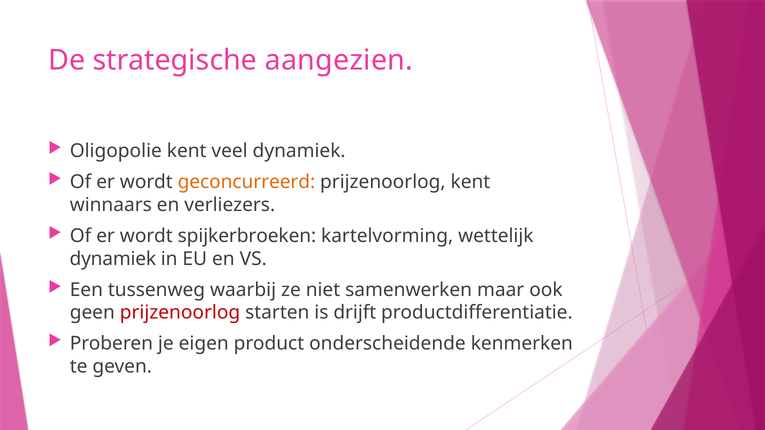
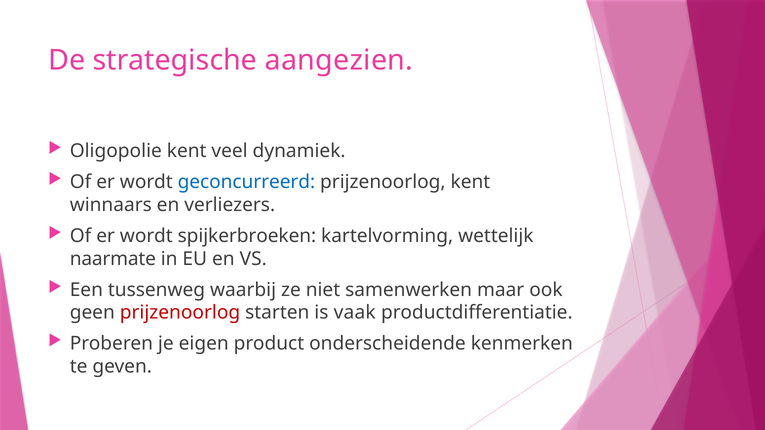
geconcurreerd colour: orange -> blue (246, 182)
dynamiek: dynamiek -> naarmate (113, 259)
drijft: drijft -> vaak (355, 313)
